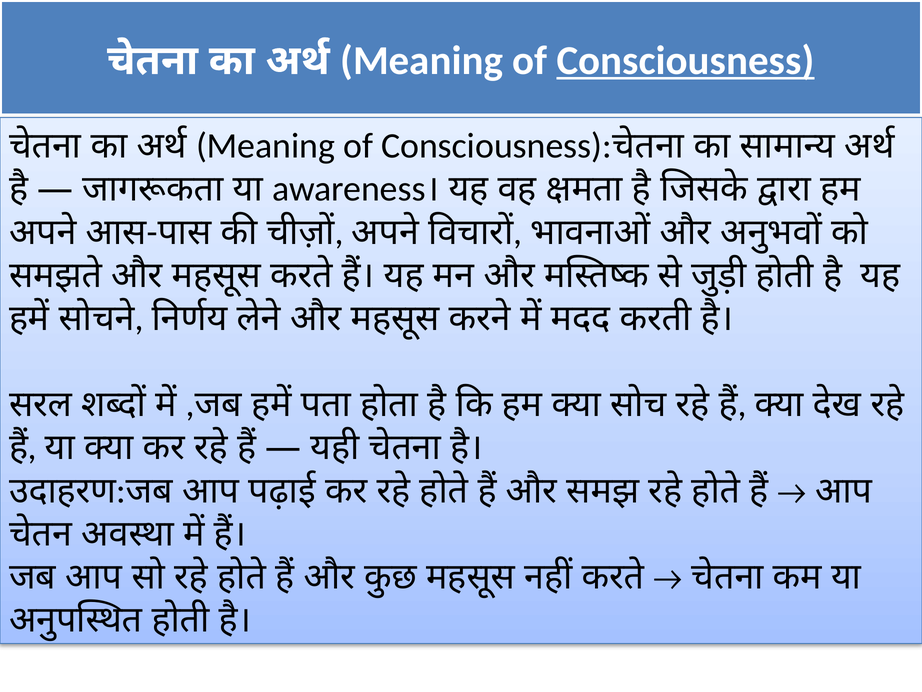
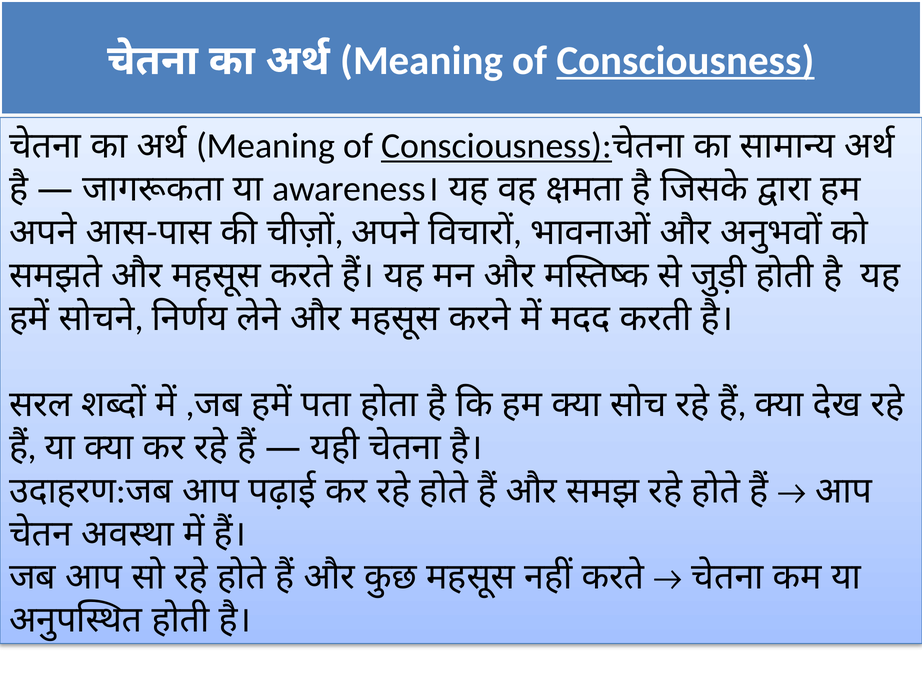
Consciousness underline: none -> present (496, 146)
